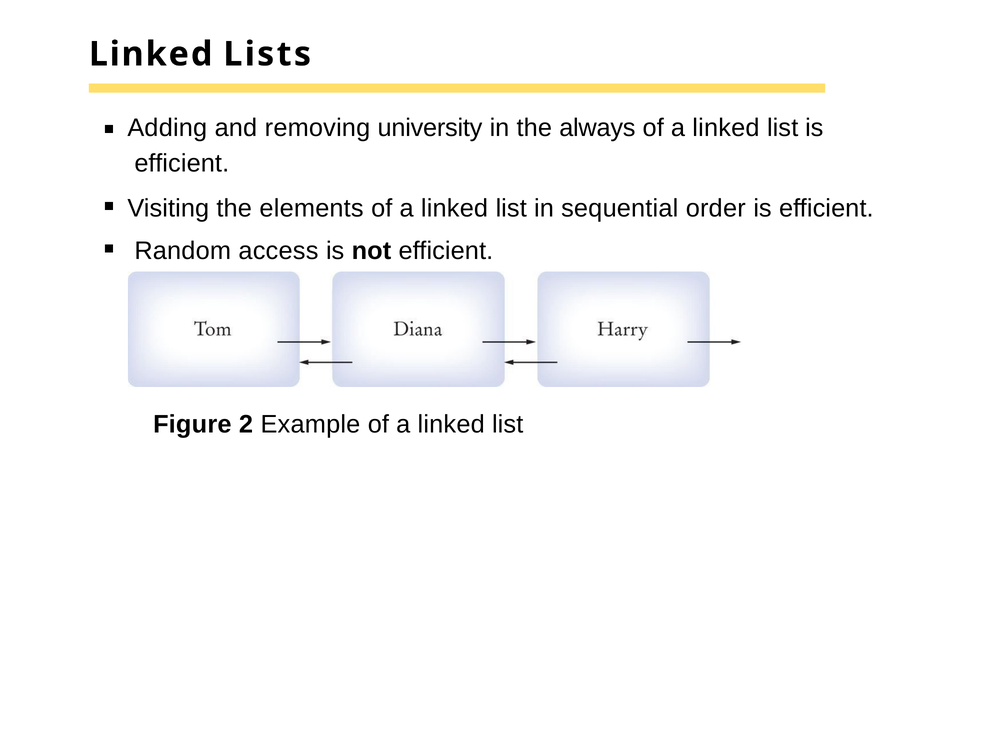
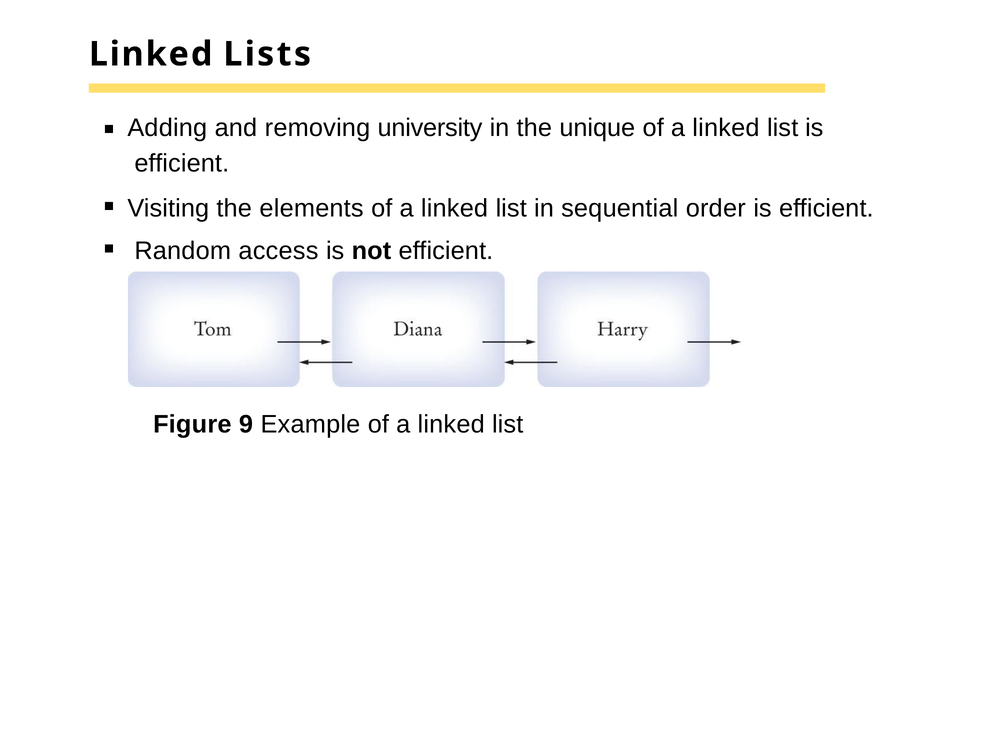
always: always -> unique (597, 128)
2: 2 -> 9 (246, 424)
